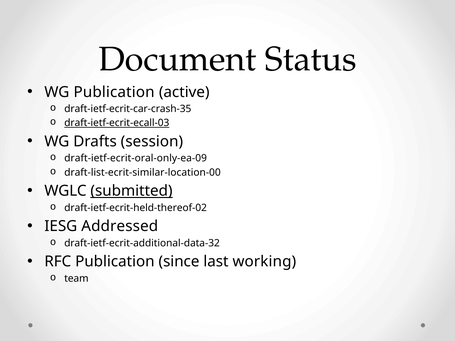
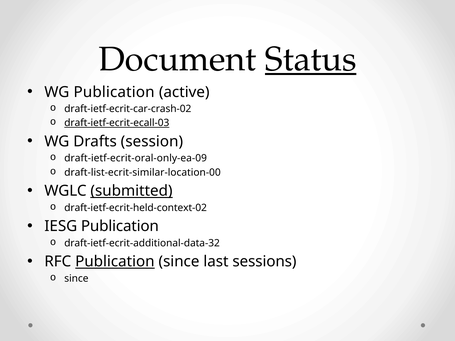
Status underline: none -> present (311, 59)
draft-ietf-ecrit-car-crash-35: draft-ietf-ecrit-car-crash-35 -> draft-ietf-ecrit-car-crash-02 (128, 109)
draft-ietf-ecrit-held-thereof-02: draft-ietf-ecrit-held-thereof-02 -> draft-ietf-ecrit-held-context-02 (136, 208)
IESG Addressed: Addressed -> Publication (120, 226)
Publication underline: none -> present (115, 262)
working: working -> sessions (264, 262)
team: team -> since (76, 279)
